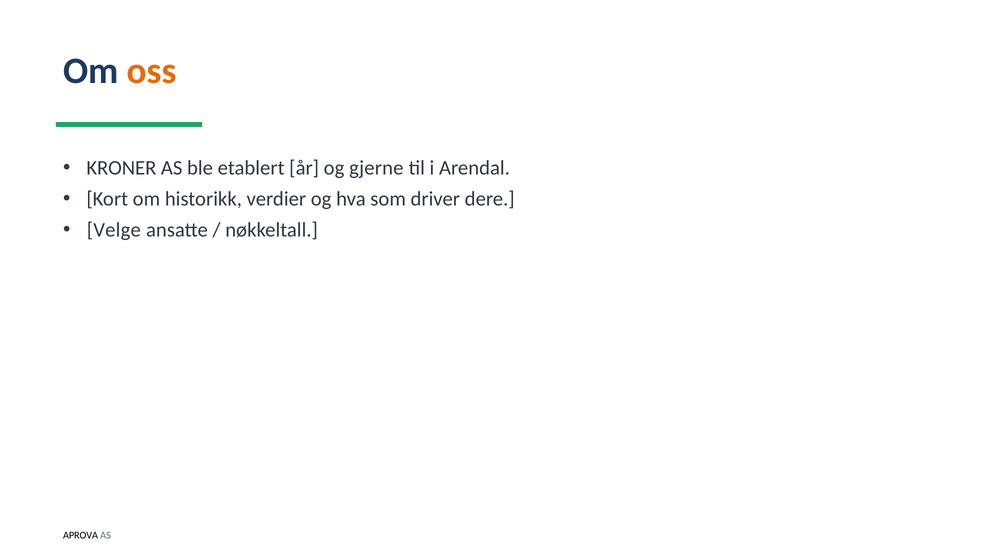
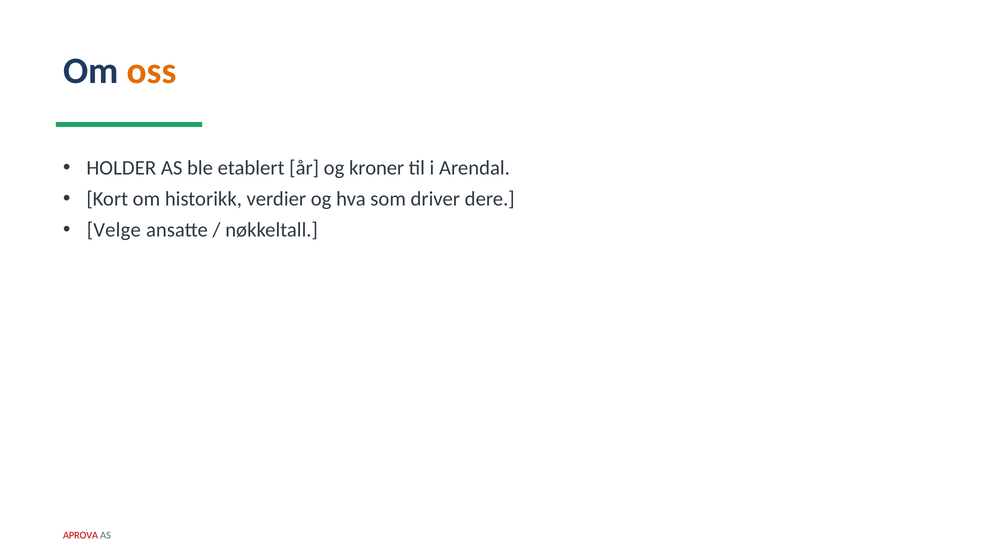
KRONER: KRONER -> HOLDER (121, 168)
gjerne: gjerne -> kroner (377, 168)
APROVA colour: black -> red (81, 535)
